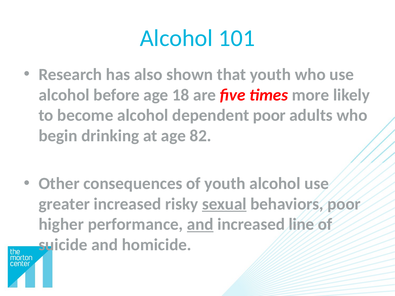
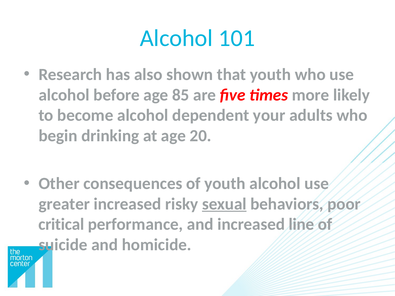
18: 18 -> 85 (181, 95)
dependent poor: poor -> your (269, 115)
82: 82 -> 20 (201, 136)
higher: higher -> critical (61, 225)
and underline: present -> none (200, 225)
